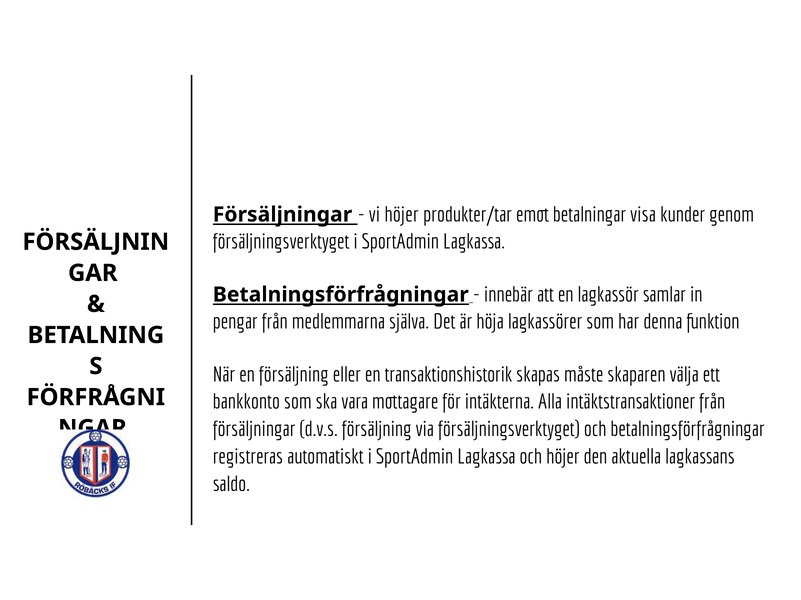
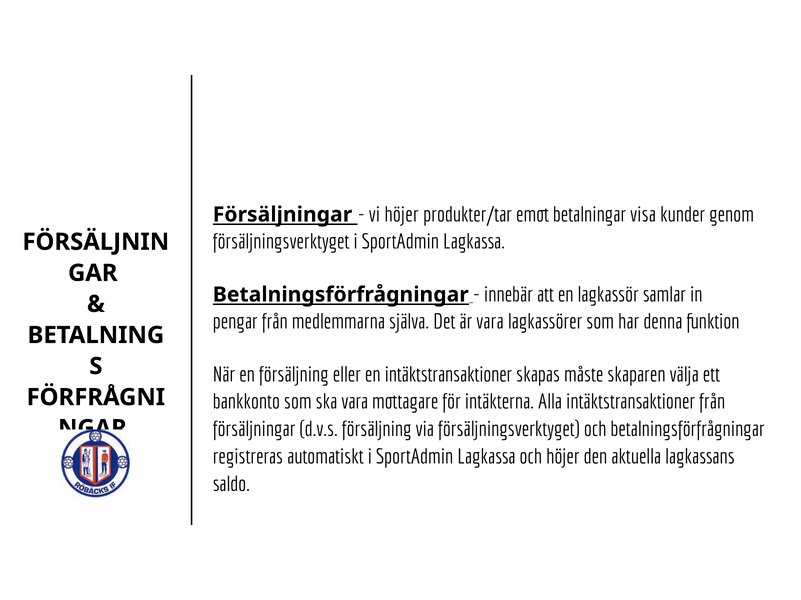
är höja: höja -> vara (490, 322)
en transaktionshistorik: transaktionshistorik -> intäktstransaktioner (448, 375)
